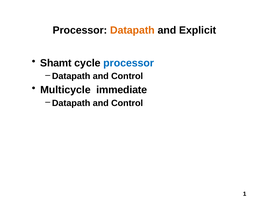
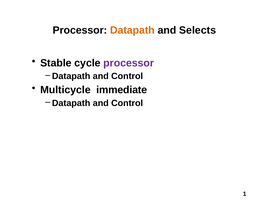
Explicit: Explicit -> Selects (198, 30)
Shamt: Shamt -> Stable (56, 63)
processor colour: blue -> purple (129, 63)
